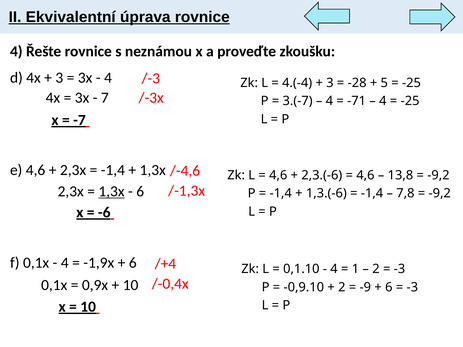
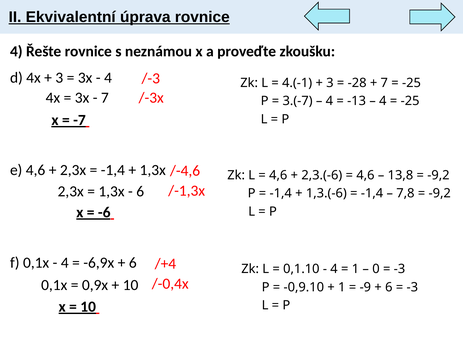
4.(-4: 4.(-4 -> 4.(-1 (297, 83)
5: 5 -> 7 (384, 83)
-71: -71 -> -13 (357, 101)
1,3x underline: present -> none (111, 192)
-1,9x: -1,9x -> -6,9x (99, 263)
2: 2 -> 0 (376, 269)
2: 2 -> 1 (342, 287)
